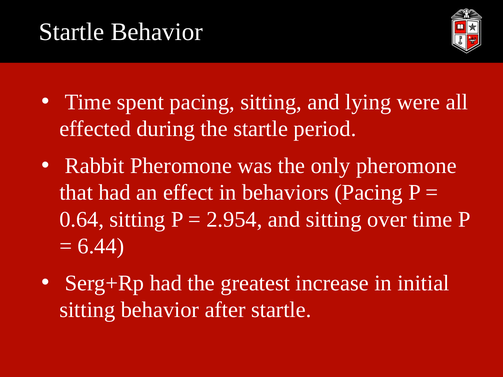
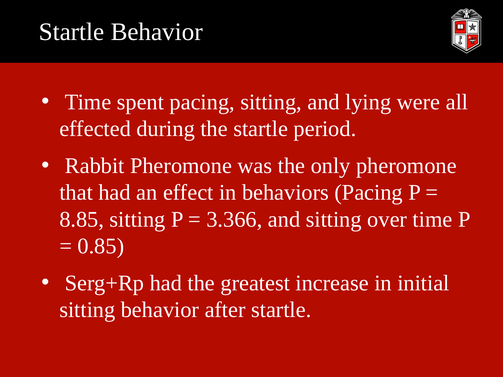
0.64: 0.64 -> 8.85 (82, 220)
2.954: 2.954 -> 3.366 (234, 220)
6.44: 6.44 -> 0.85 (101, 246)
